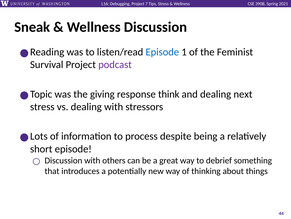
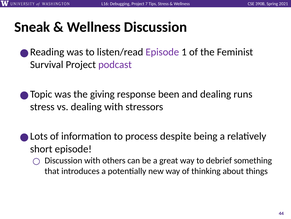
Episode colour: blue -> purple (162, 52)
think: think -> been (169, 94)
next: next -> runs (243, 94)
